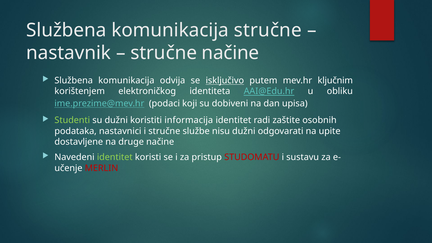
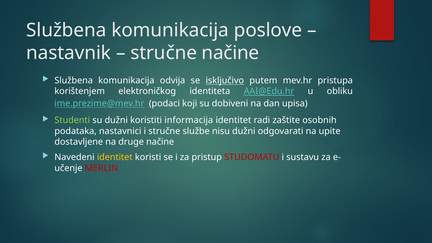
komunikacija stručne: stručne -> poslove (268, 30)
ključnim: ključnim -> pristupa (335, 80)
identitet colour: light green -> yellow (115, 157)
